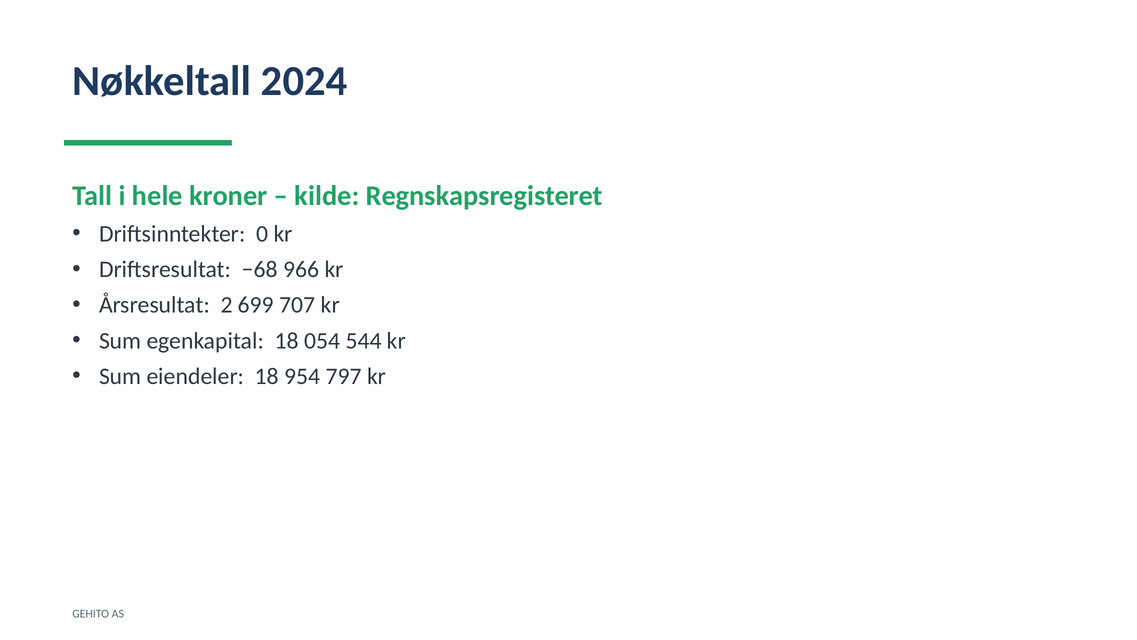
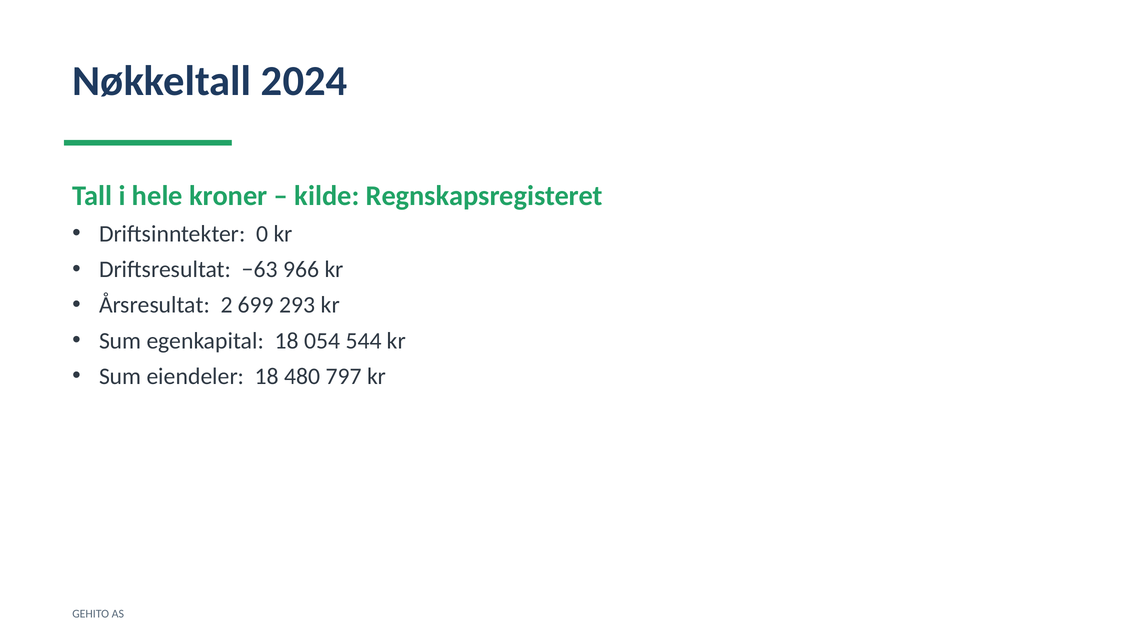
−68: −68 -> −63 (260, 269)
707: 707 -> 293 (297, 305)
954: 954 -> 480 (302, 376)
